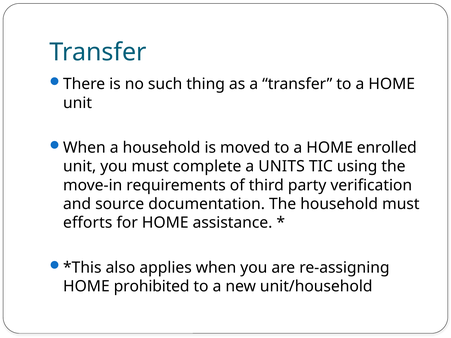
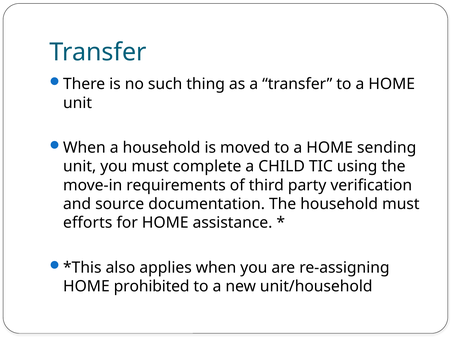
enrolled: enrolled -> sending (387, 148)
UNITS: UNITS -> CHILD (282, 167)
